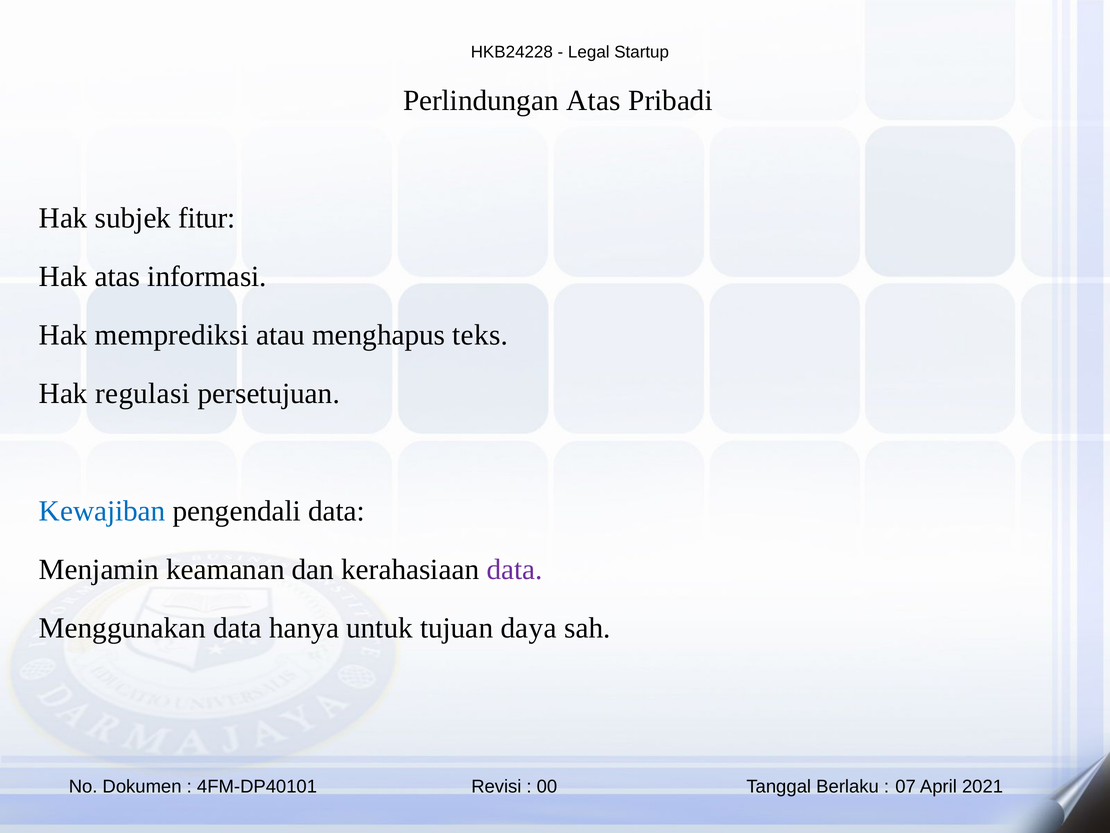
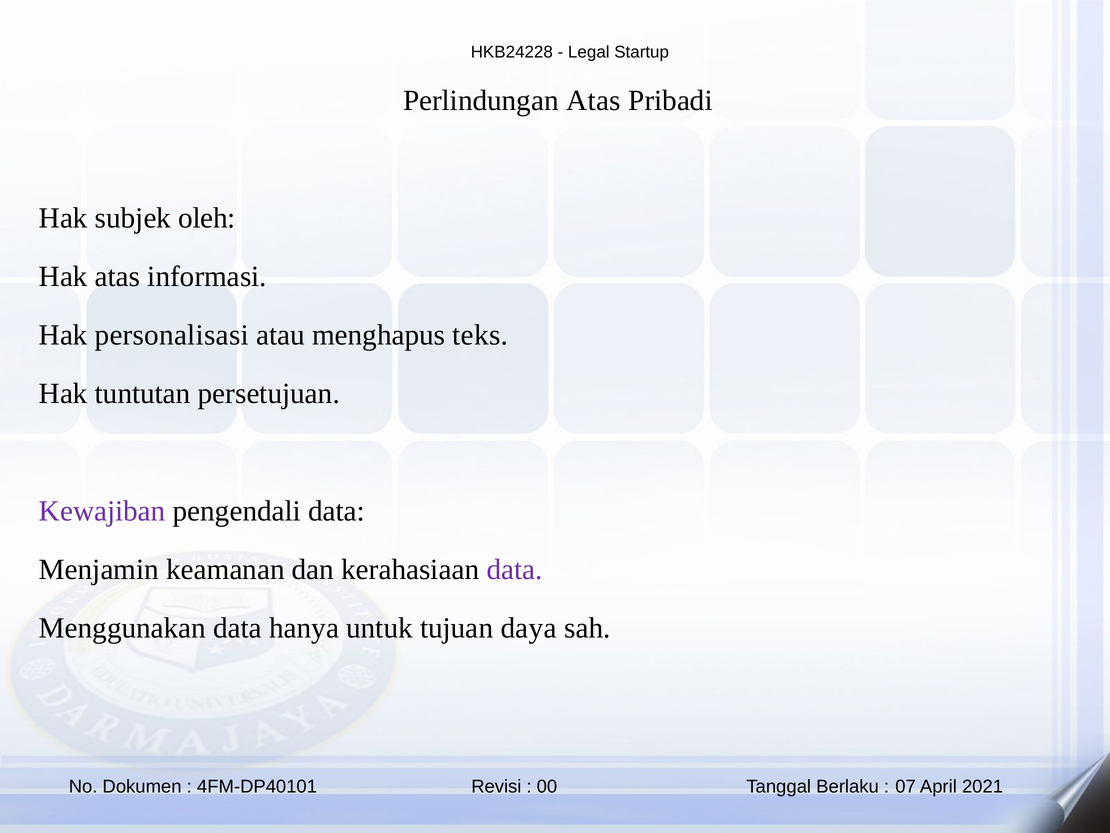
fitur: fitur -> oleh (207, 218)
memprediksi: memprediksi -> personalisasi (172, 335)
regulasi: regulasi -> tuntutan (143, 393)
Kewajiban colour: blue -> purple (102, 511)
